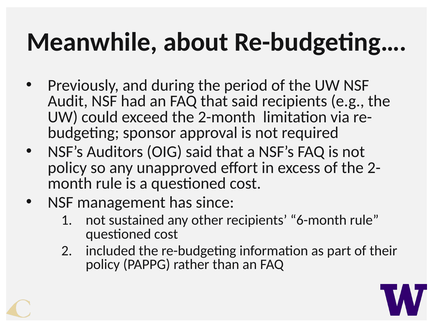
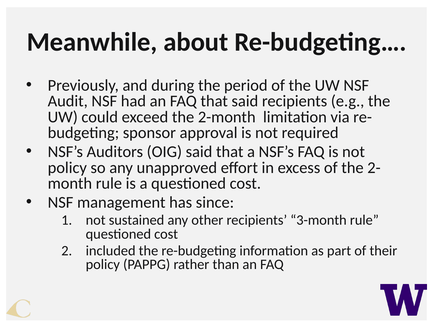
6-month: 6-month -> 3-month (318, 220)
